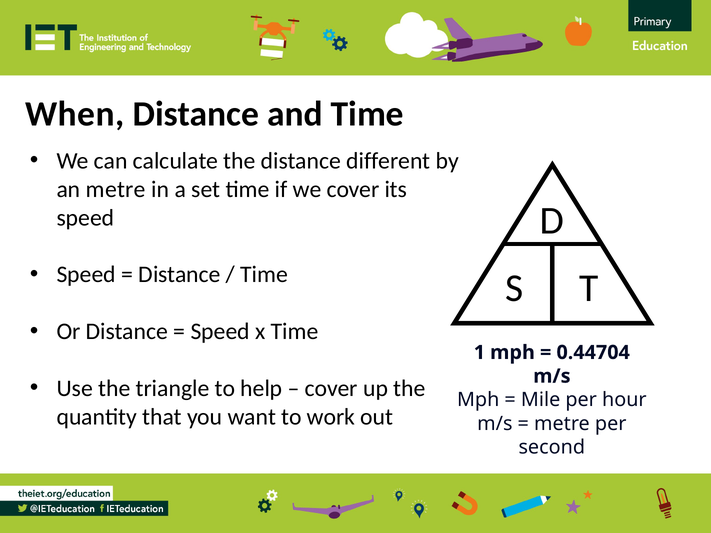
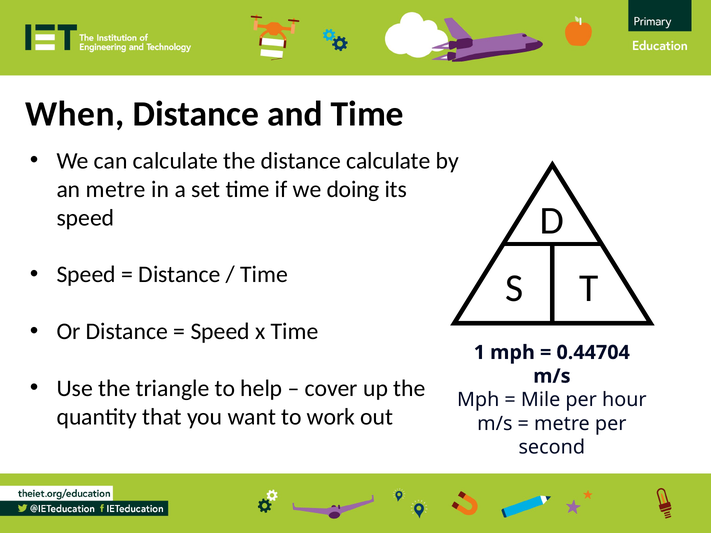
distance different: different -> calculate (388, 161)
we cover: cover -> doing (353, 189)
